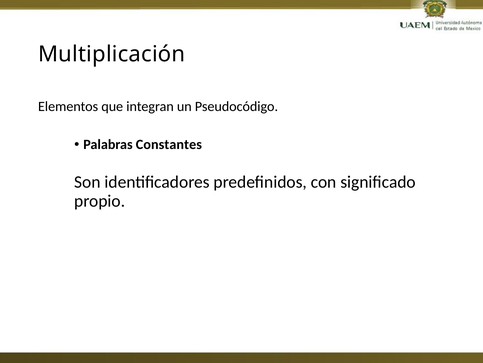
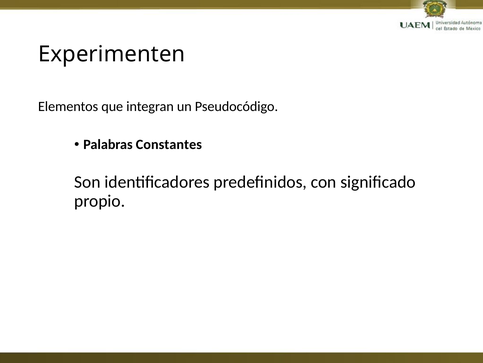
Multiplicación: Multiplicación -> Experimenten (112, 54)
